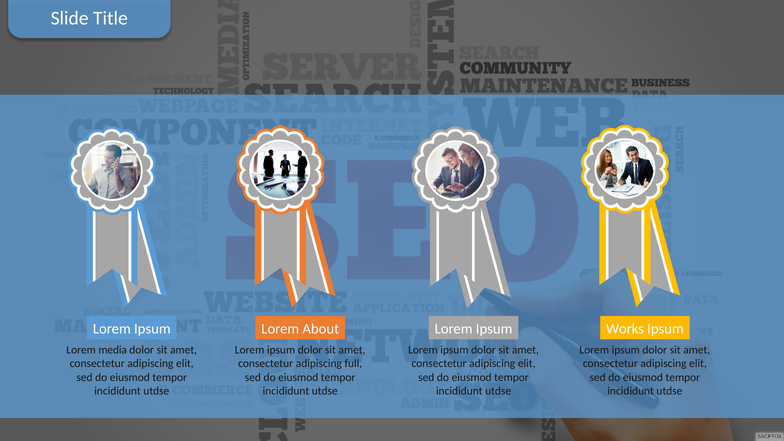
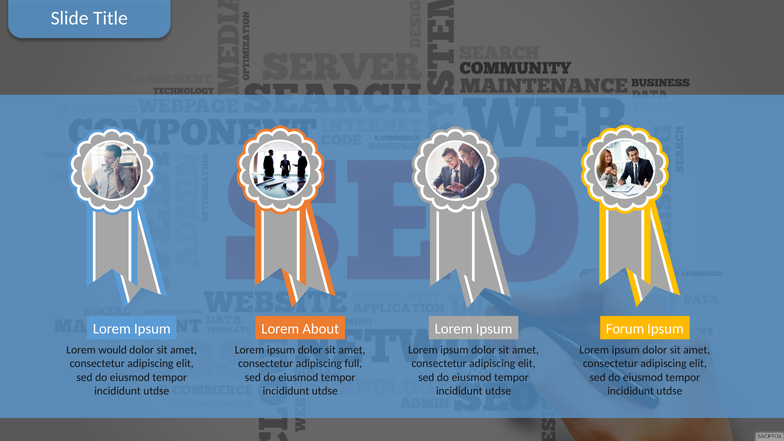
Works: Works -> Forum (625, 329)
media: media -> would (113, 350)
